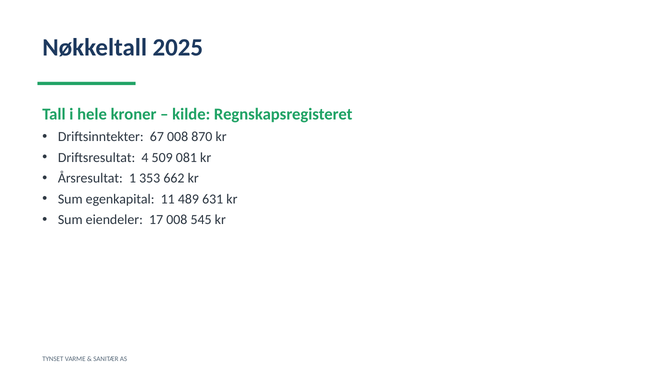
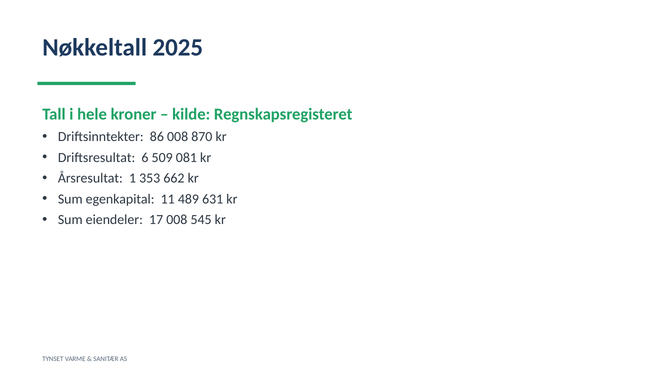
67: 67 -> 86 (157, 137)
4: 4 -> 6 (145, 158)
